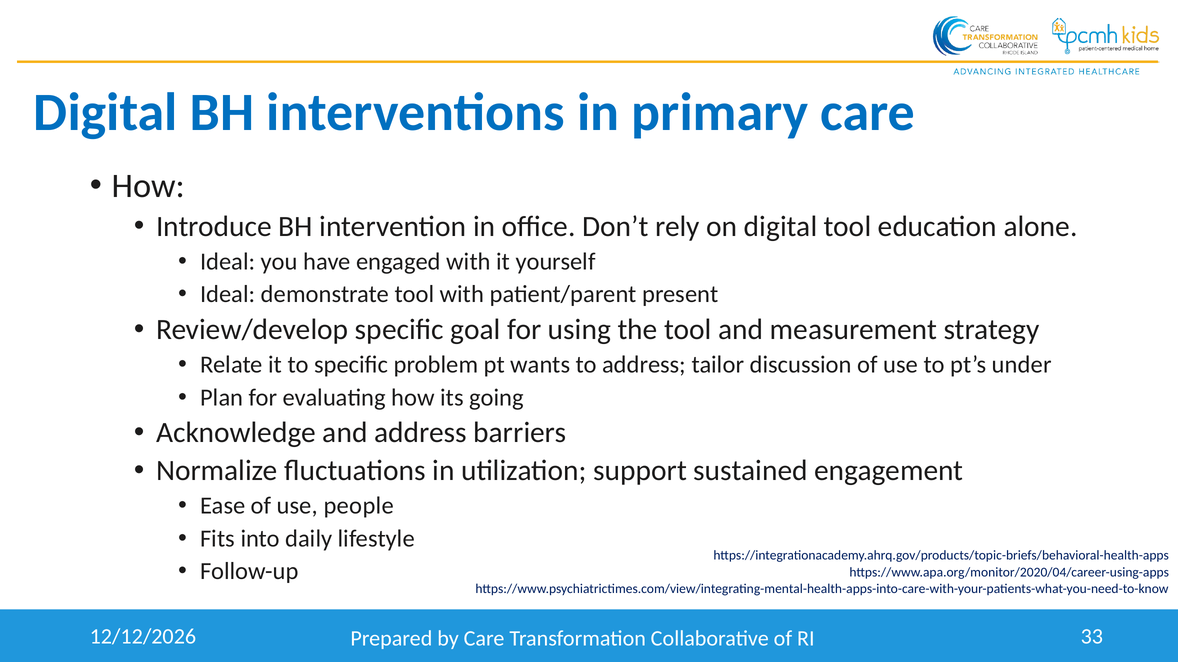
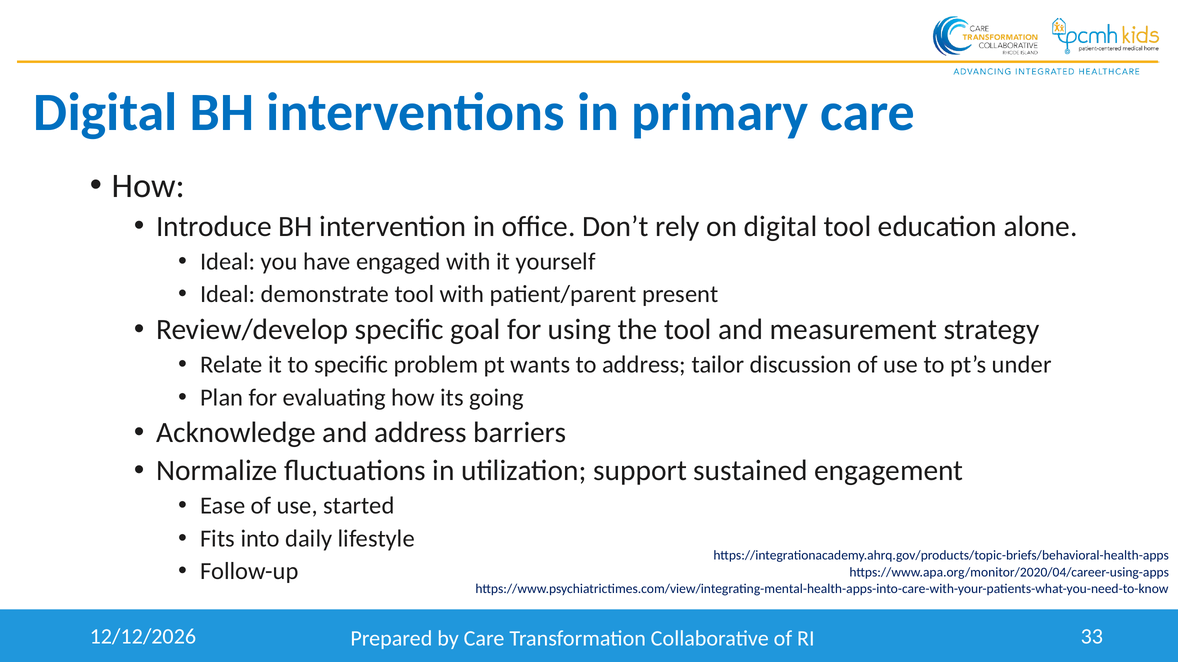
people: people -> started (359, 506)
